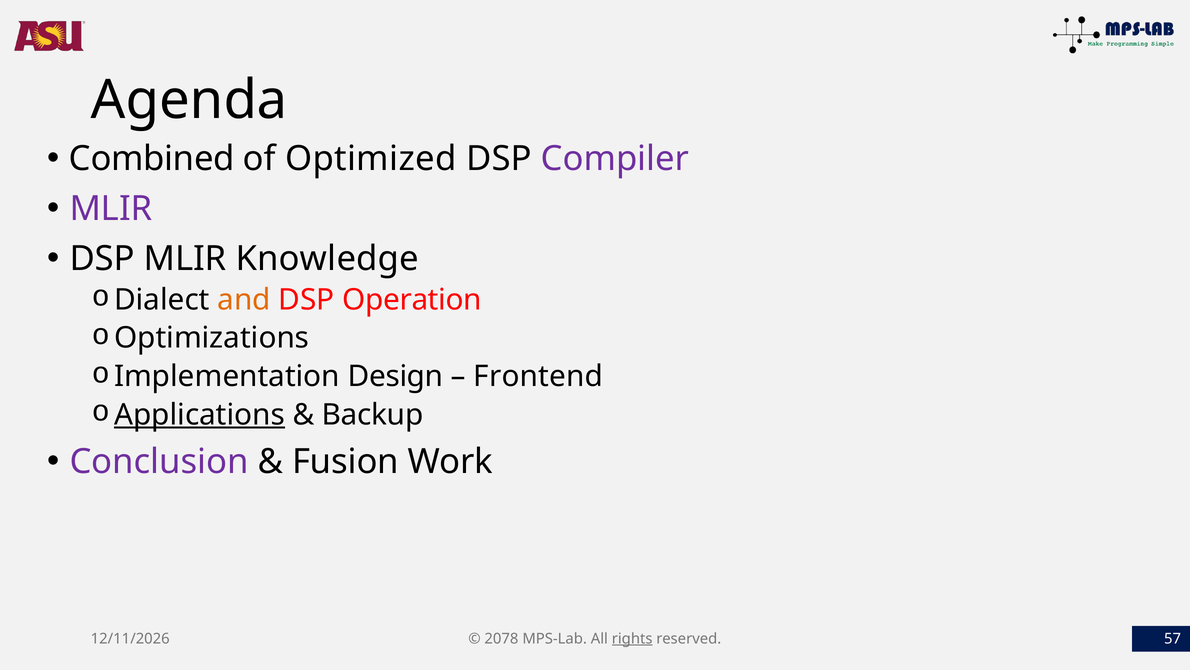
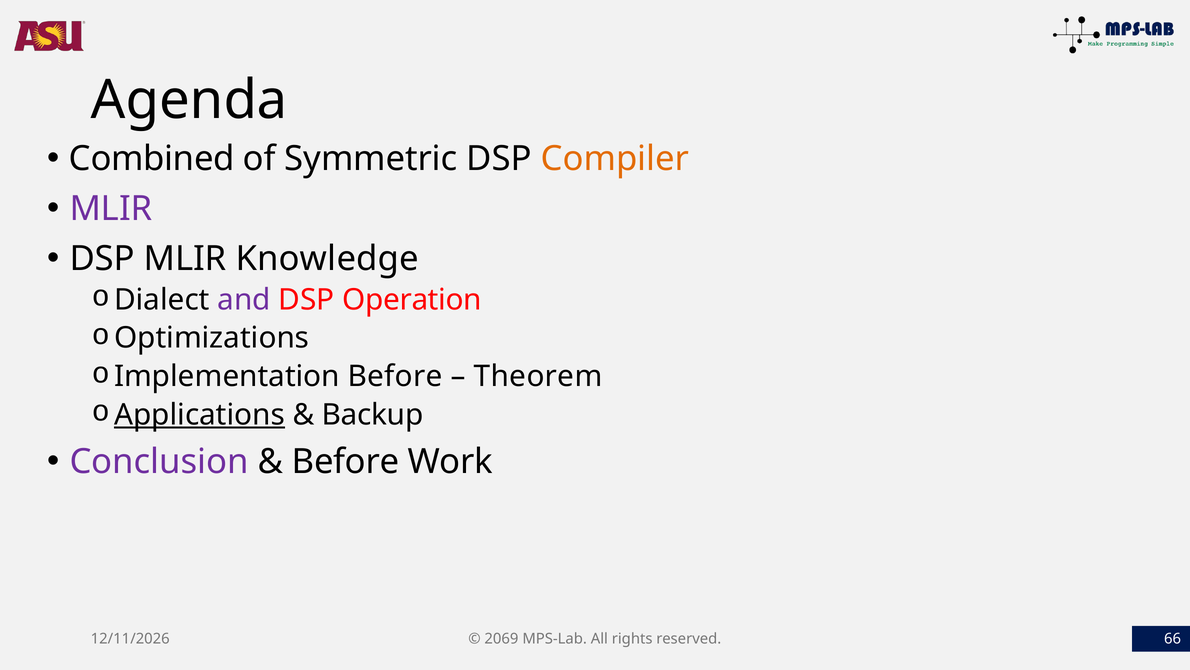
Optimized: Optimized -> Symmetric (371, 159)
Compiler colour: purple -> orange (615, 159)
and colour: orange -> purple (244, 299)
Implementation Design: Design -> Before (395, 376)
Frontend: Frontend -> Theorem (538, 376)
Fusion: Fusion -> Before (346, 461)
2078: 2078 -> 2069 (501, 638)
rights underline: present -> none (632, 638)
57: 57 -> 66 (1173, 638)
